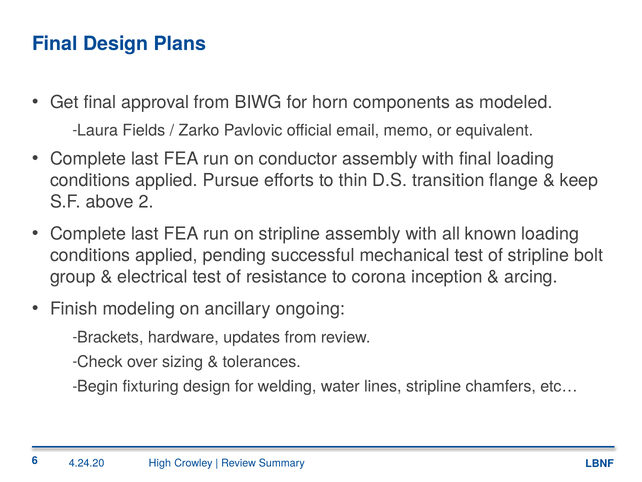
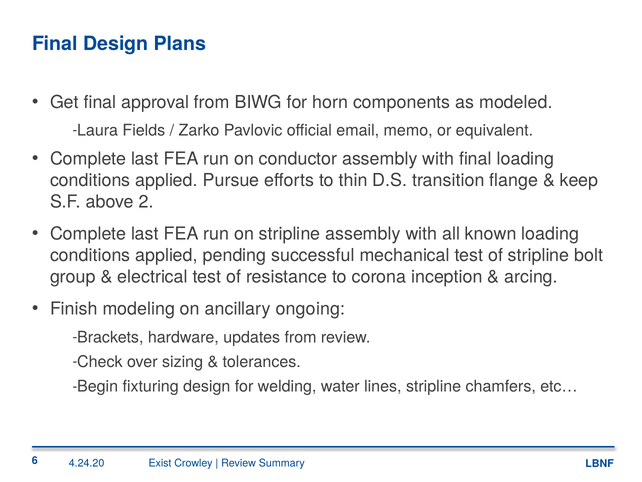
High: High -> Exist (160, 463)
